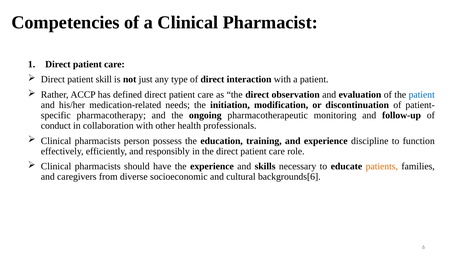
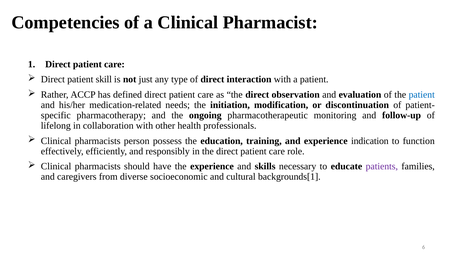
conduct: conduct -> lifelong (56, 126)
discipline: discipline -> indication (370, 141)
patients colour: orange -> purple (382, 166)
backgrounds[6: backgrounds[6 -> backgrounds[1 (289, 177)
